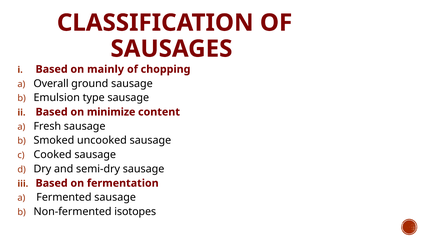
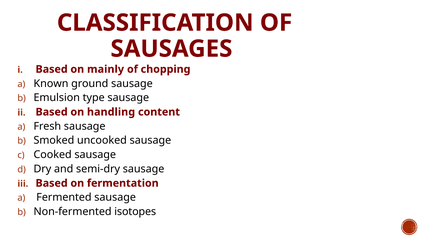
Overall: Overall -> Known (51, 84)
minimize: minimize -> handling (111, 112)
